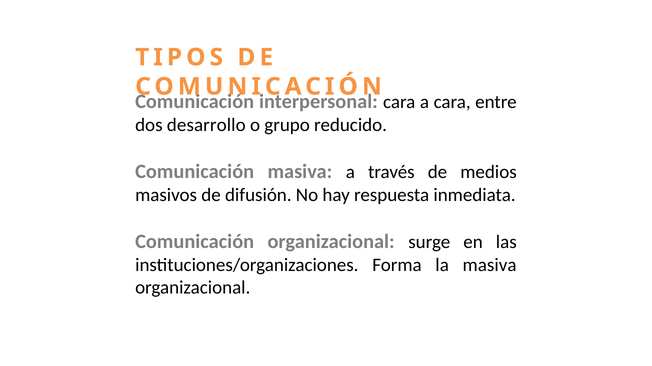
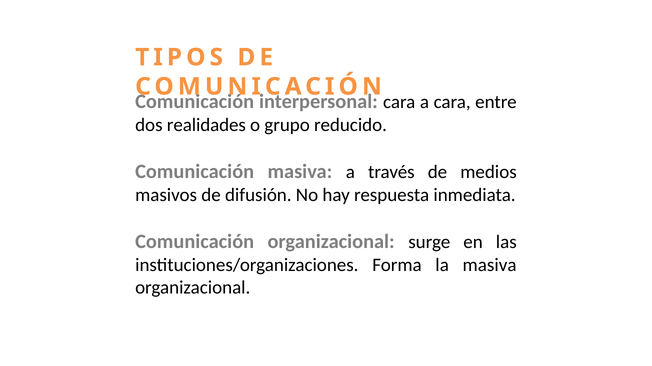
desarrollo: desarrollo -> realidades (206, 125)
